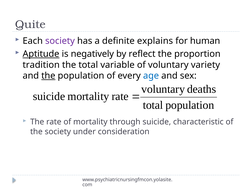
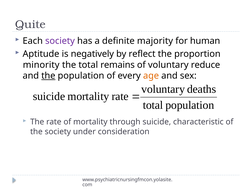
explains: explains -> majority (155, 41)
Aptitude underline: present -> none (41, 54)
tradition: tradition -> minority (41, 65)
variable: variable -> remains (118, 65)
variety: variety -> reduce (206, 65)
age colour: blue -> orange (151, 76)
